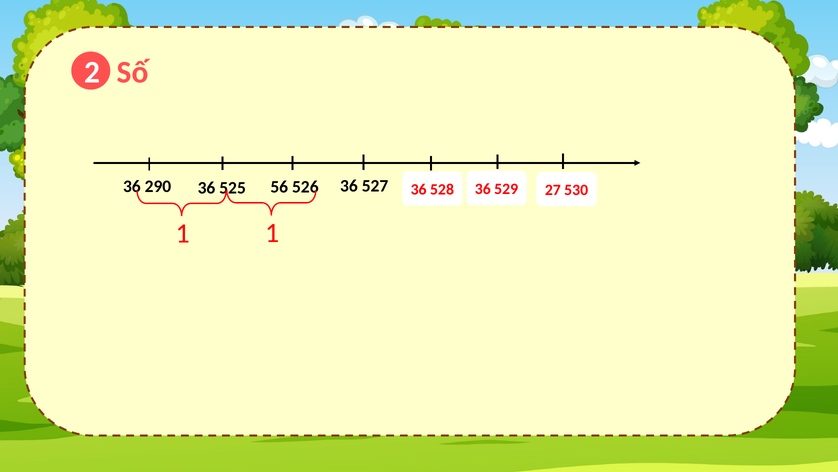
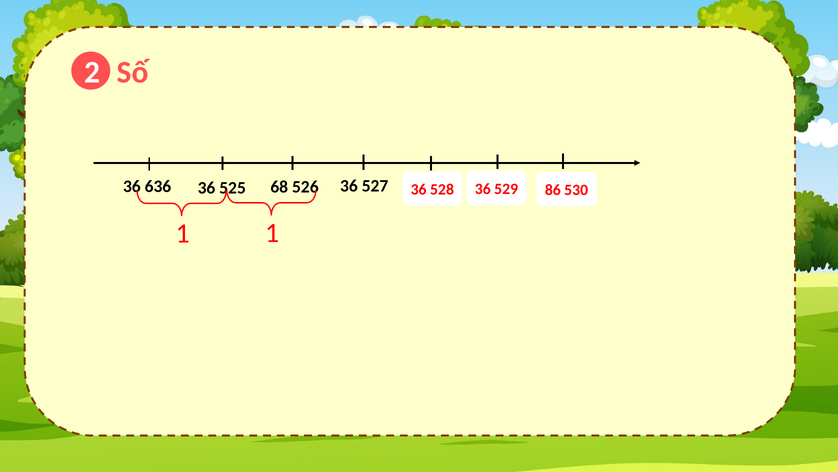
290: 290 -> 636 (158, 186)
56: 56 -> 68 (279, 187)
27: 27 -> 86 (553, 190)
